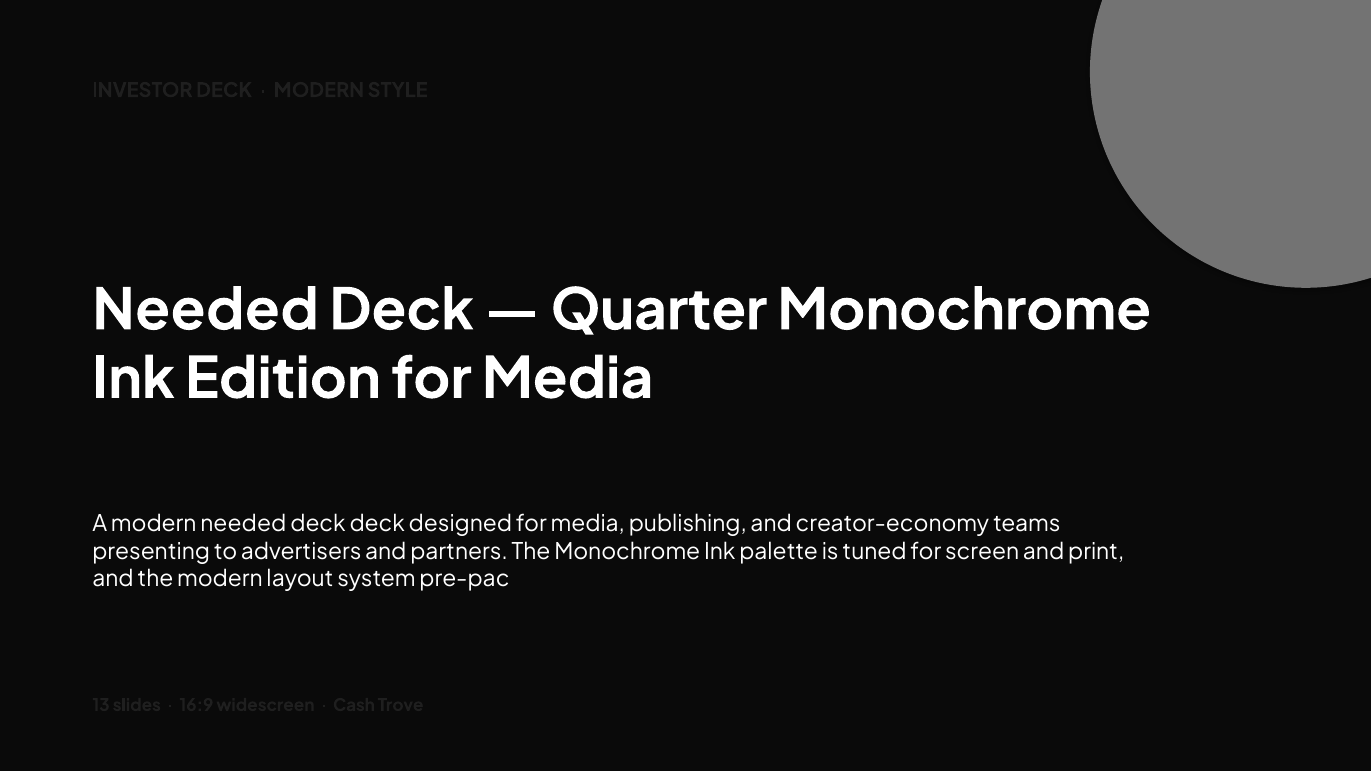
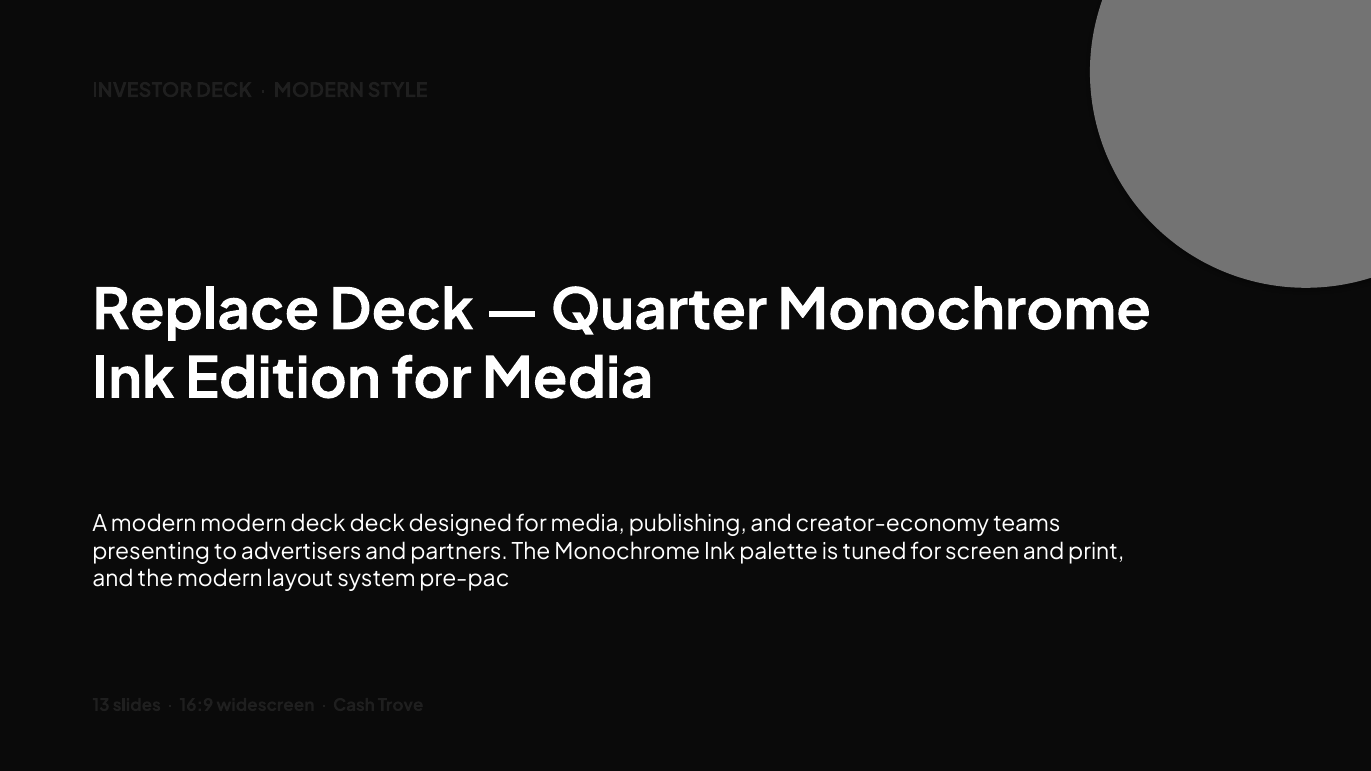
Needed: Needed -> Replace (206, 311)
modern needed: needed -> modern (243, 524)
